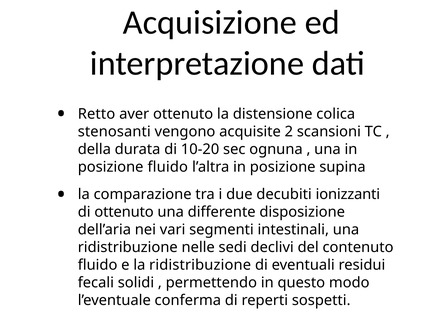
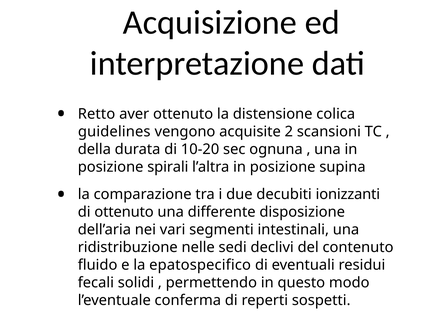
stenosanti: stenosanti -> guidelines (114, 131)
posizione fluido: fluido -> spirali (168, 167)
la ridistribuzione: ridistribuzione -> epatospecifico (200, 265)
